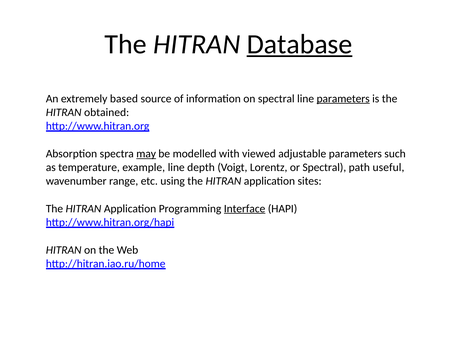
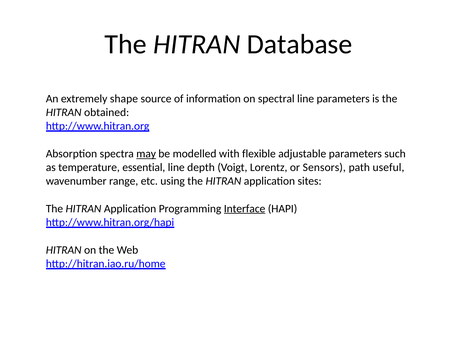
Database underline: present -> none (300, 44)
based: based -> shape (124, 98)
parameters underline: present -> none (343, 98)
viewed: viewed -> flexible (259, 154)
example: example -> essential (144, 167)
or Spectral: Spectral -> Sensors (324, 167)
